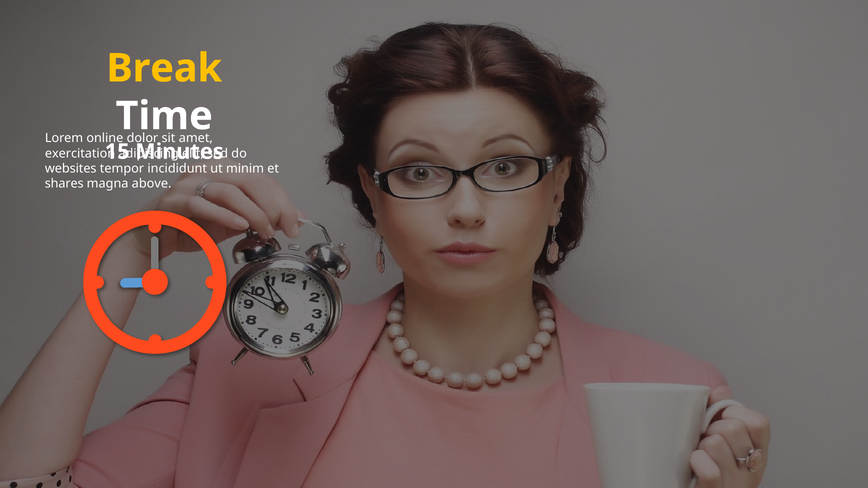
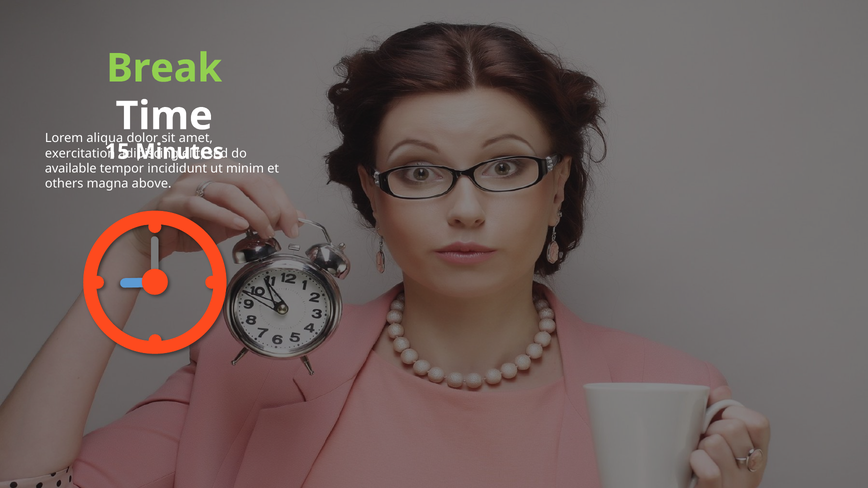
Break colour: yellow -> light green (164, 68)
online: online -> aliqua (105, 138)
websites: websites -> available (71, 169)
shares: shares -> others (64, 184)
